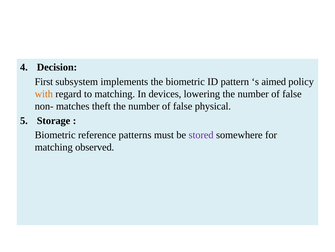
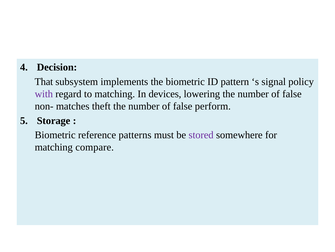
First: First -> That (44, 81)
aimed: aimed -> signal (274, 81)
with colour: orange -> purple (44, 94)
physical: physical -> perform (213, 106)
observed: observed -> compare (95, 147)
